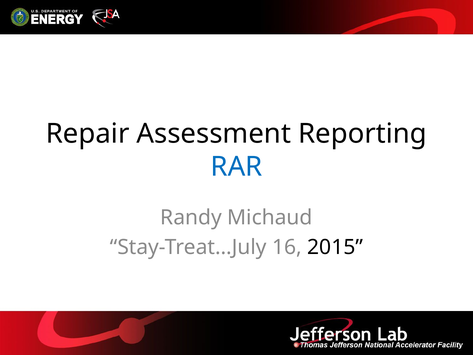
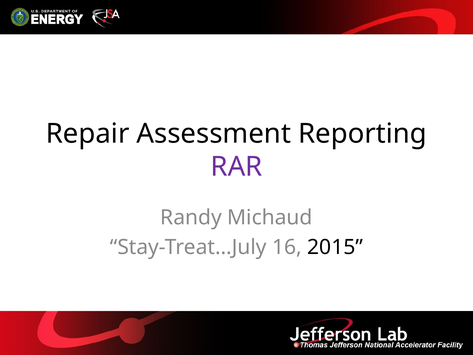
RAR colour: blue -> purple (236, 167)
